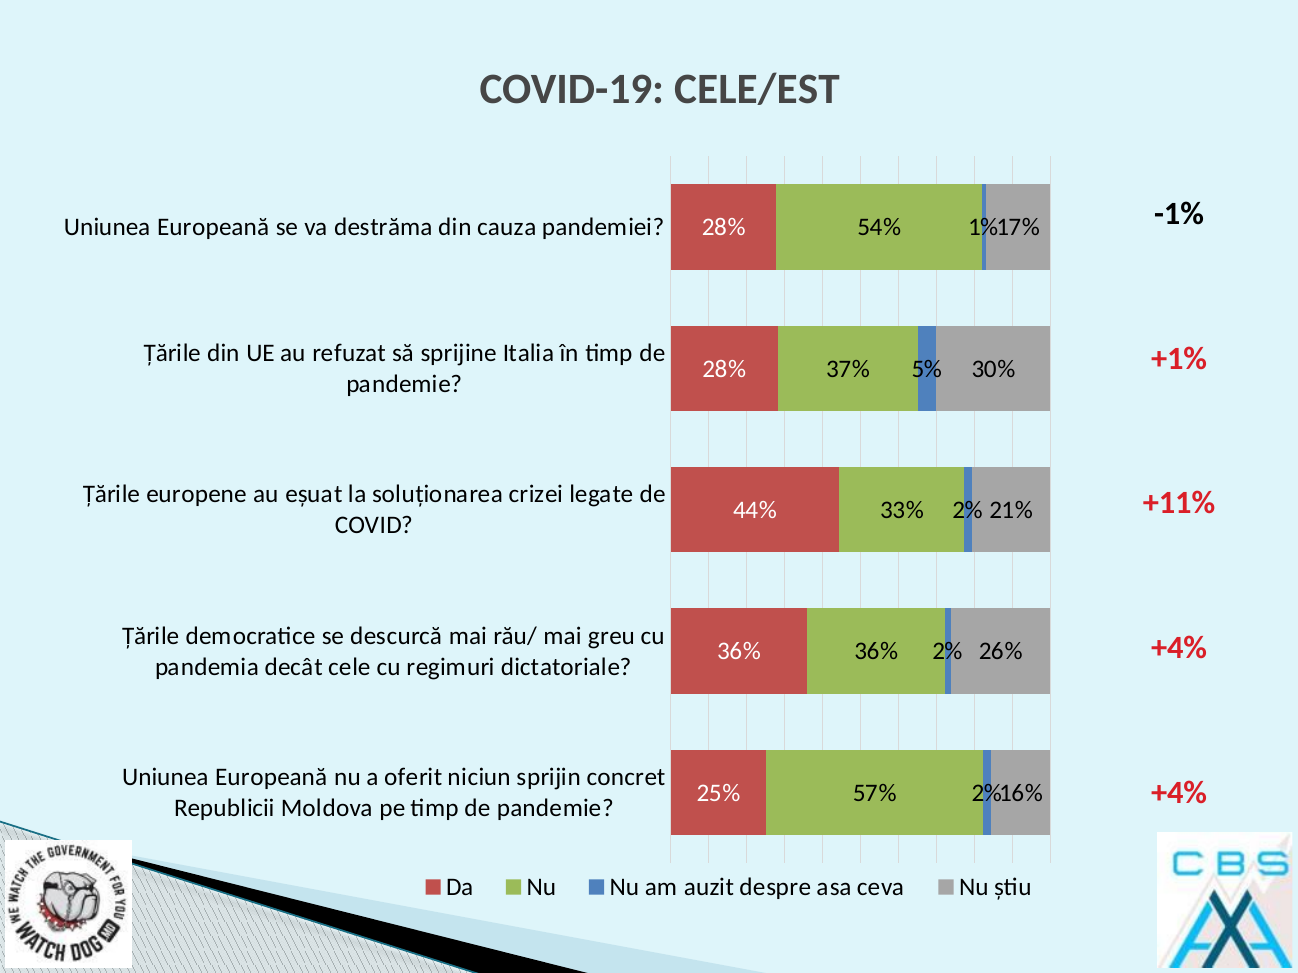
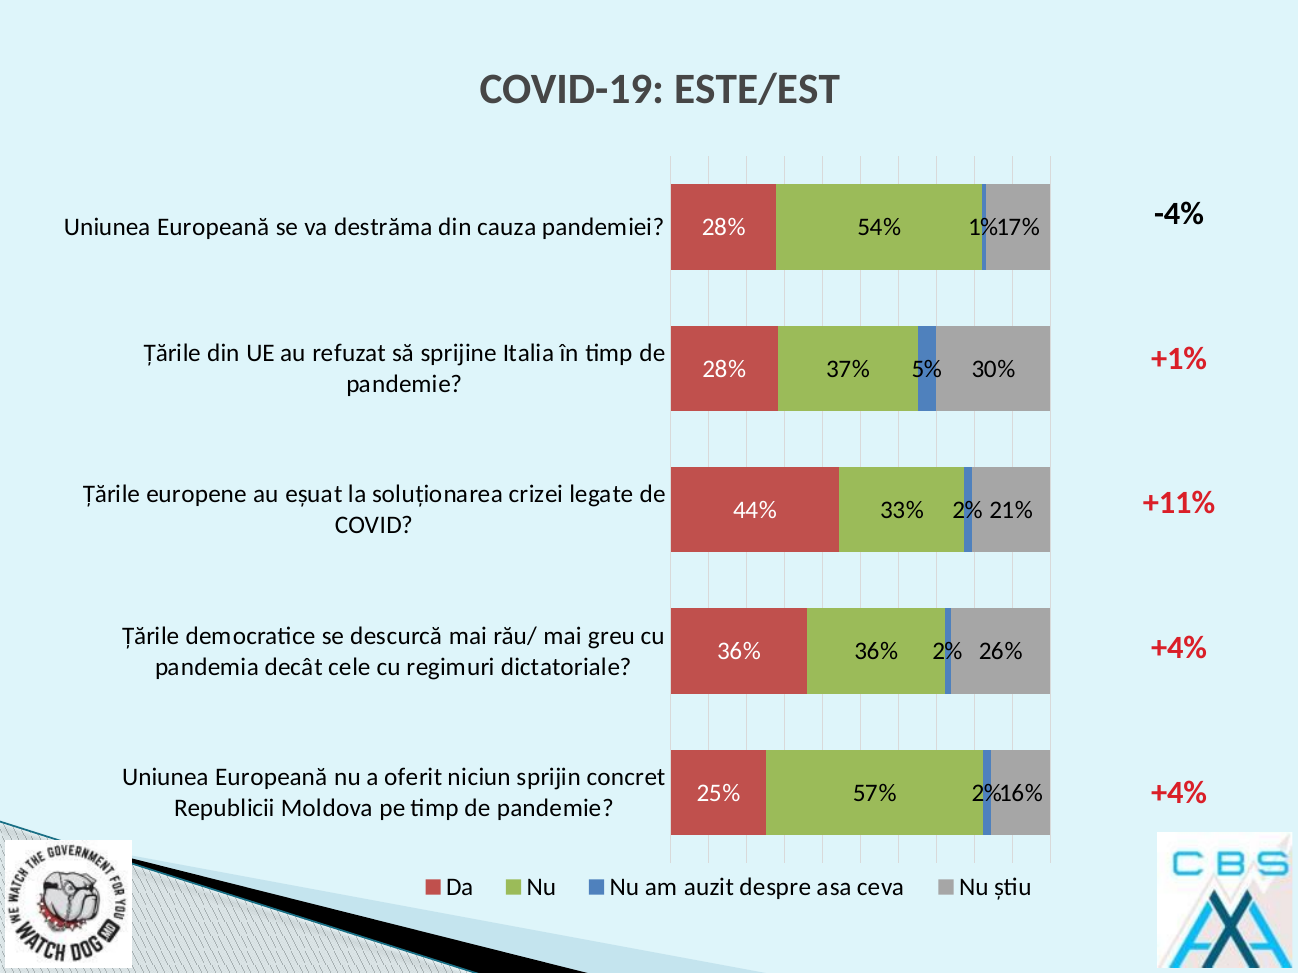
CELE/EST: CELE/EST -> ESTE/EST (757, 90)
-1%: -1% -> -4% (1179, 214)
